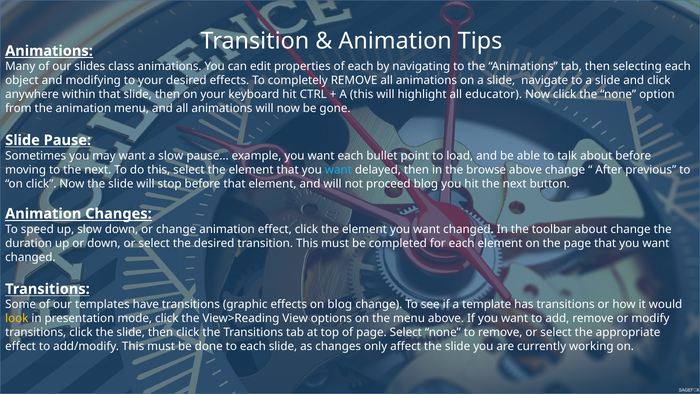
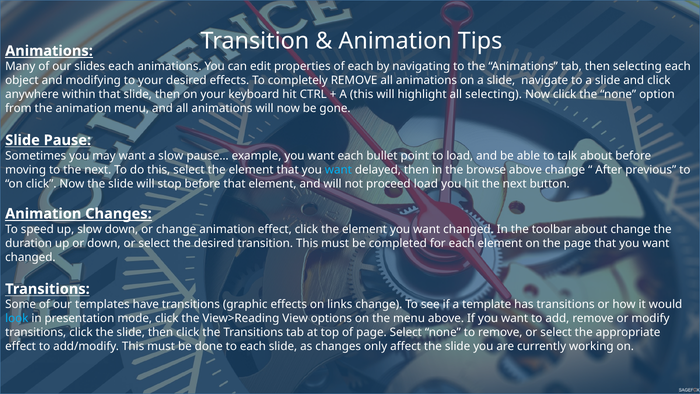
slides class: class -> each (121, 66)
all educator: educator -> selecting (494, 94)
proceed blog: blog -> load (426, 184)
on blog: blog -> links (340, 304)
look colour: yellow -> light blue (17, 318)
